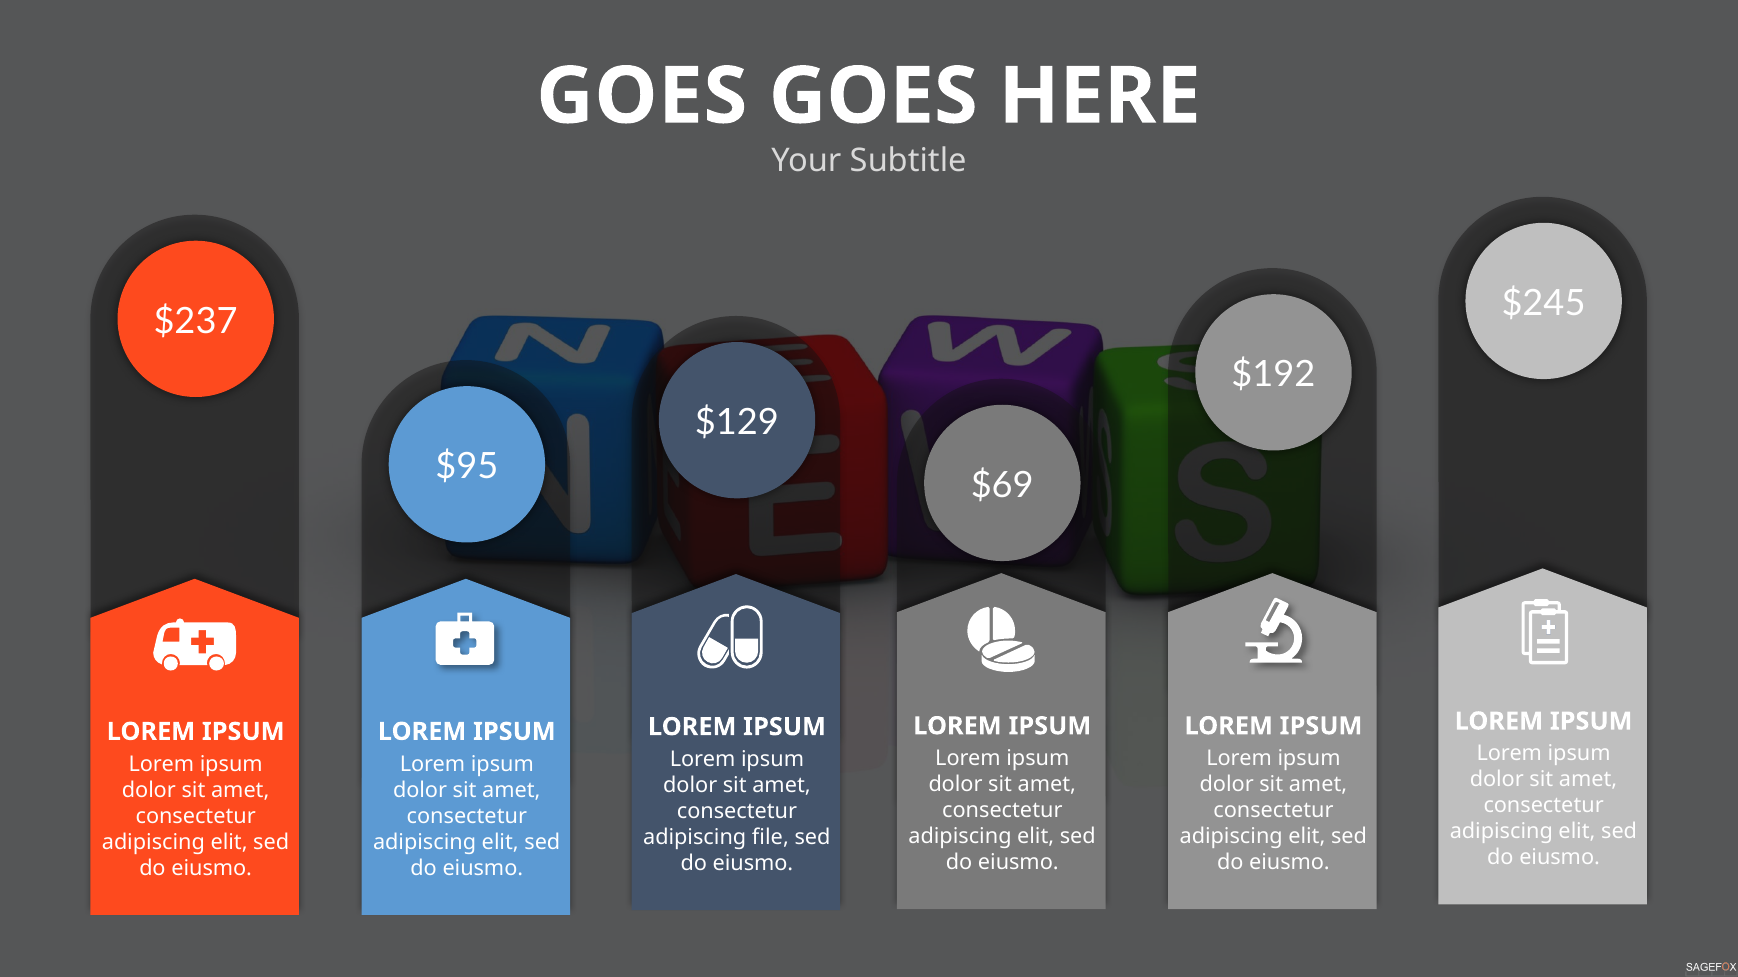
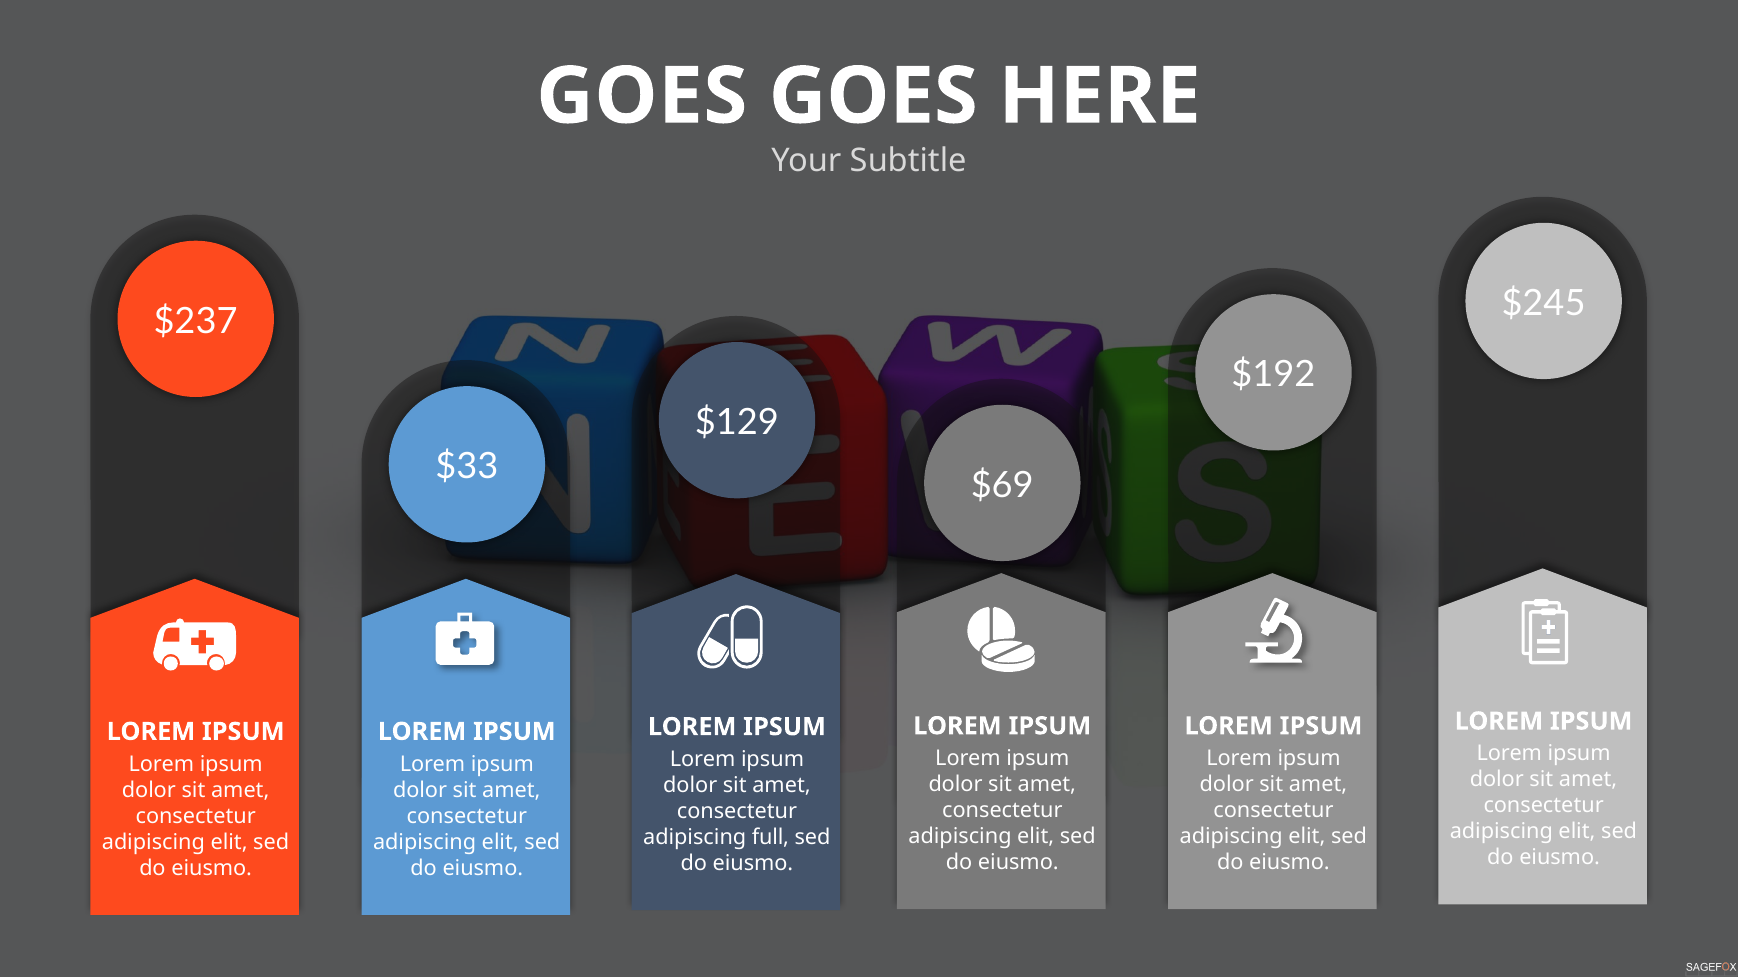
$95: $95 -> $33 (467, 467)
file: file -> full (770, 838)
